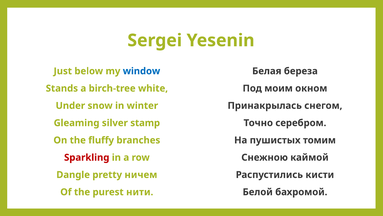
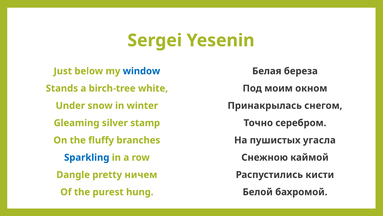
томим: томим -> угасла (319, 140)
Sparkling colour: red -> blue (87, 157)
нити: нити -> hung (140, 192)
